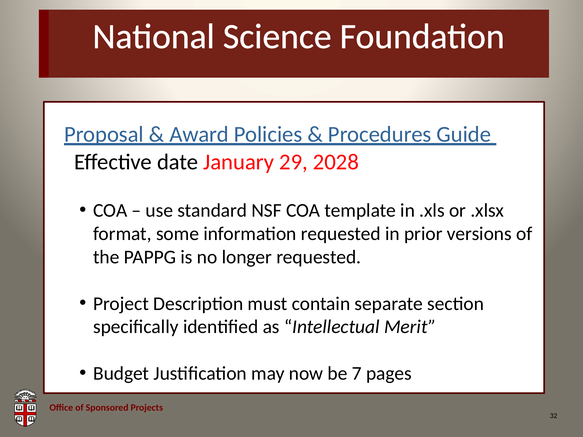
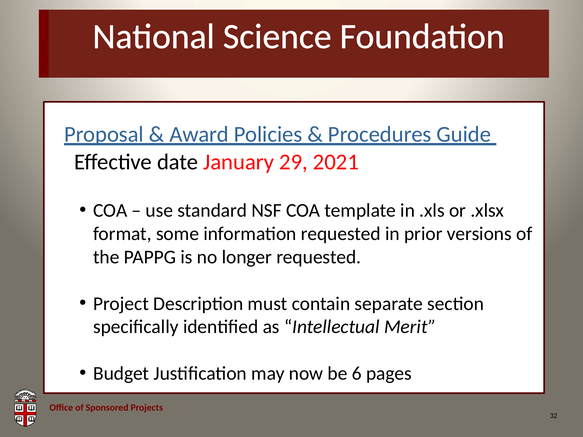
2028: 2028 -> 2021 (336, 162)
7: 7 -> 6 (357, 374)
